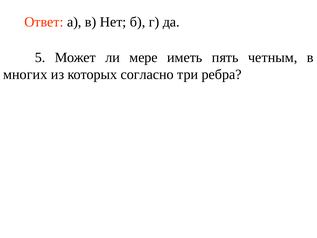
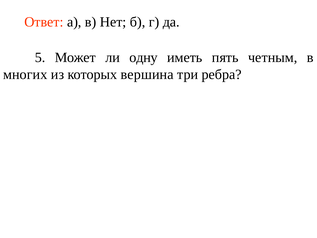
мере: мере -> одну (144, 57)
согласно: согласно -> вершина (147, 74)
